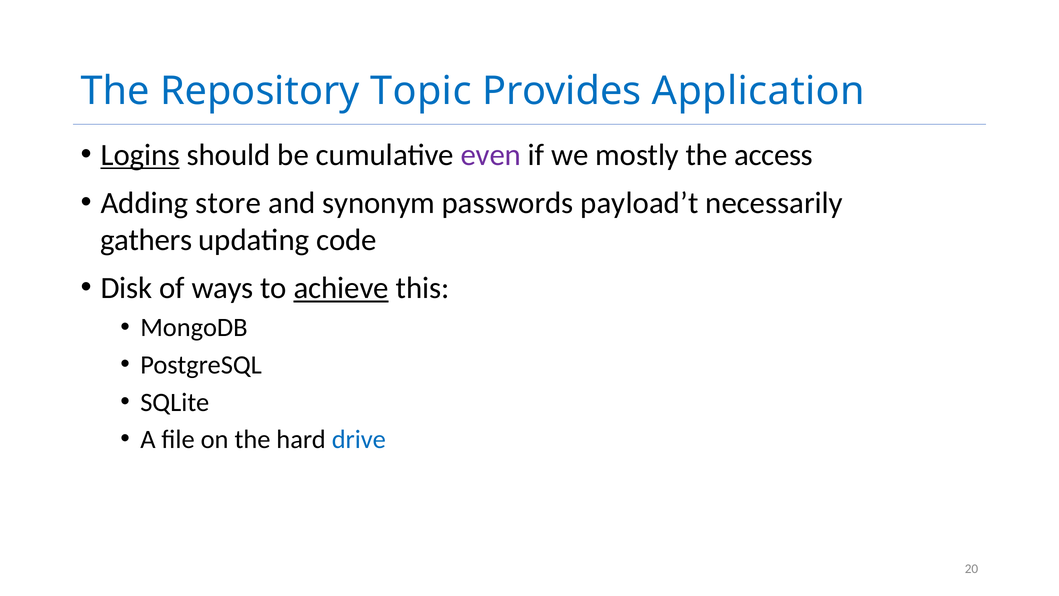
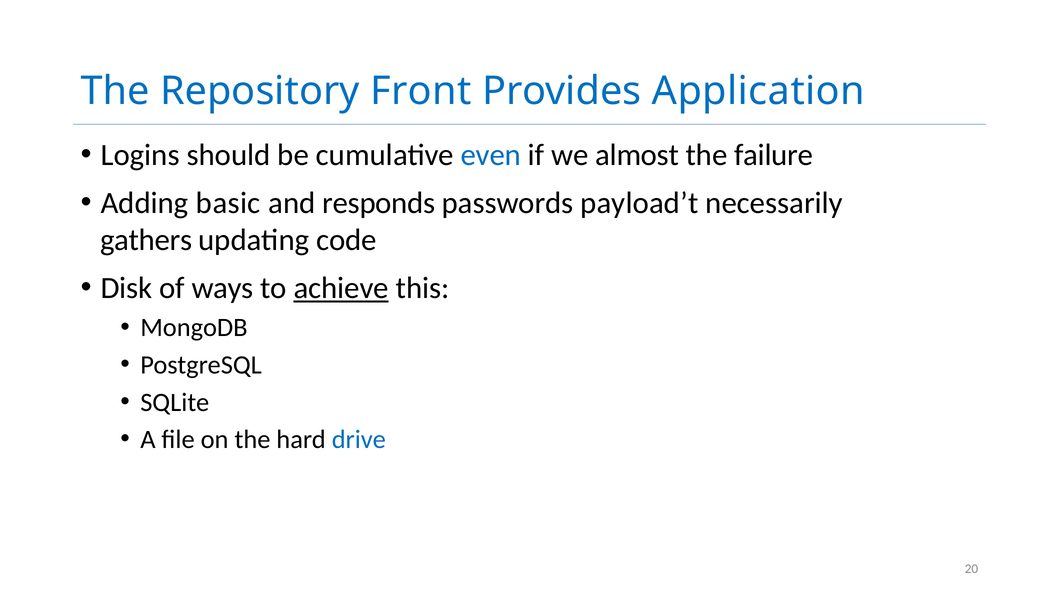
Topic: Topic -> Front (421, 91)
Logins underline: present -> none (140, 155)
even colour: purple -> blue (491, 155)
mostly: mostly -> almost (637, 155)
access: access -> failure (774, 155)
store: store -> basic (228, 203)
synonym: synonym -> responds (379, 203)
